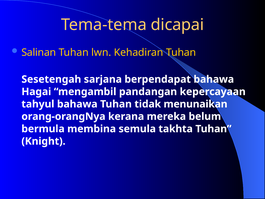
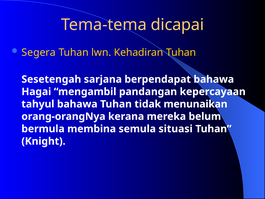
Salinan: Salinan -> Segera (39, 52)
takhta: takhta -> situasi (176, 129)
